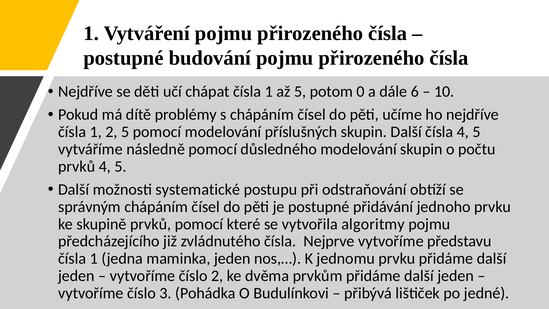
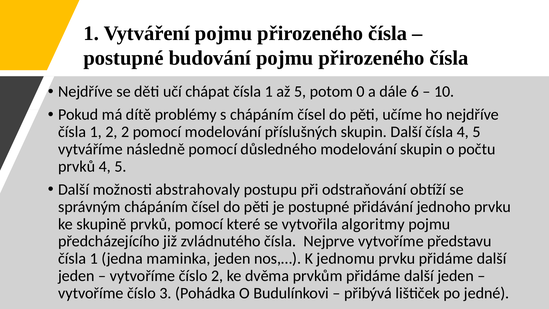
2 5: 5 -> 2 (125, 132)
systematické: systematické -> abstrahovaly (198, 189)
